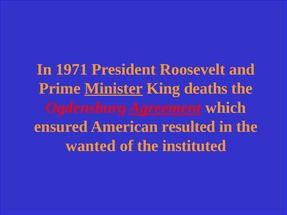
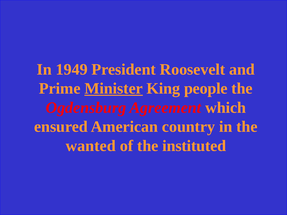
1971: 1971 -> 1949 (72, 69)
deaths: deaths -> people (206, 89)
Agreement underline: present -> none (165, 108)
resulted: resulted -> country (189, 127)
